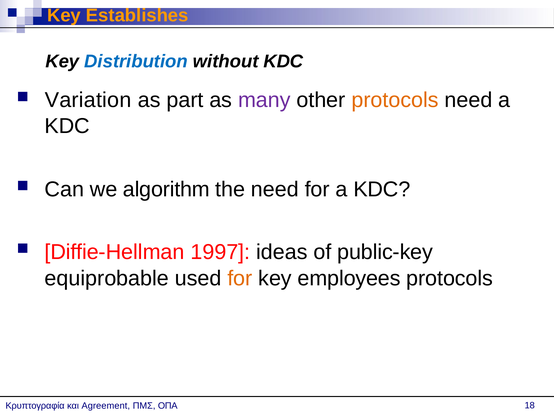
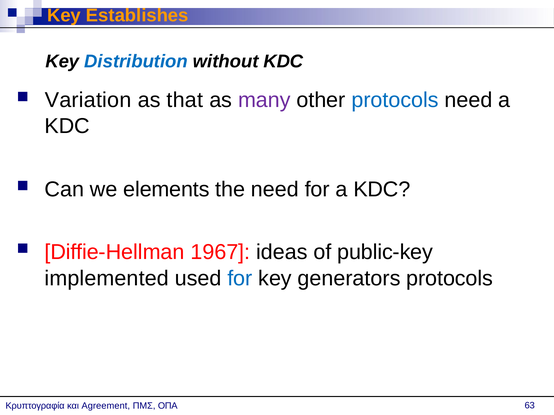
part: part -> that (185, 100)
protocols colour: orange -> blue (395, 100)
algorithm: algorithm -> elements (166, 190)
1997: 1997 -> 1967 (220, 252)
equiprobable: equiprobable -> implemented (107, 279)
for colour: orange -> blue (240, 279)
employees: employees -> generators (349, 279)
18: 18 -> 63 (530, 406)
